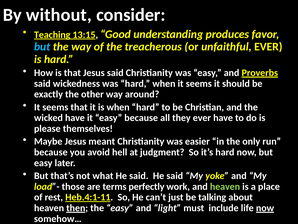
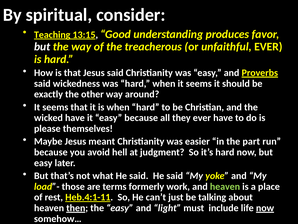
without: without -> spiritual (59, 15)
but colour: light blue -> white (42, 47)
only: only -> part (251, 141)
perfectly: perfectly -> formerly (146, 186)
